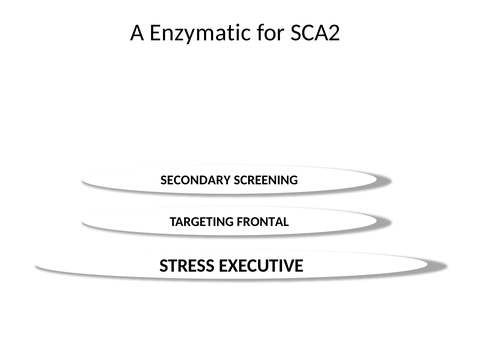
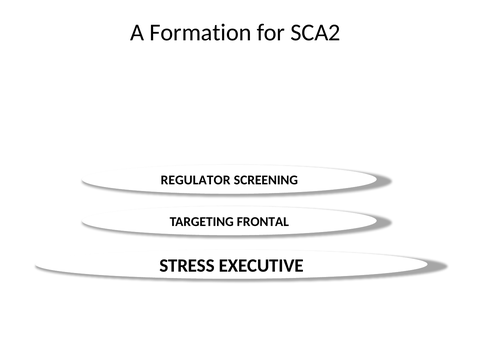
Enzymatic: Enzymatic -> Formation (200, 32)
SECONDARY: SECONDARY -> REGULATOR (196, 180)
